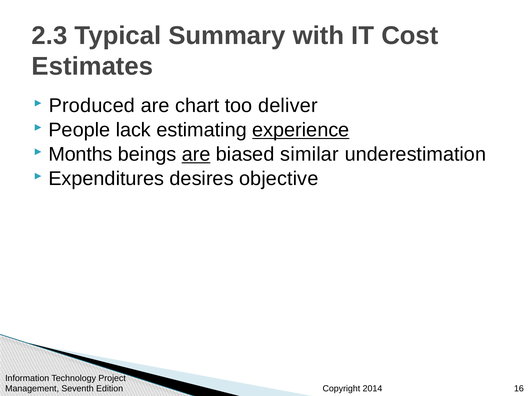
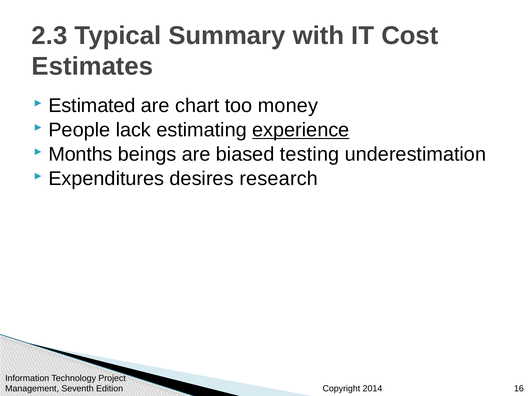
Produced: Produced -> Estimated (92, 106)
deliver: deliver -> money (288, 106)
are underline: present -> none (196, 155)
similar: similar -> testing (310, 155)
objective: objective -> research (279, 179)
